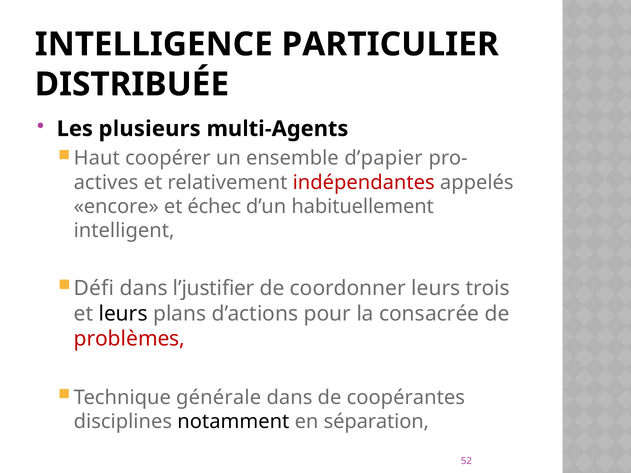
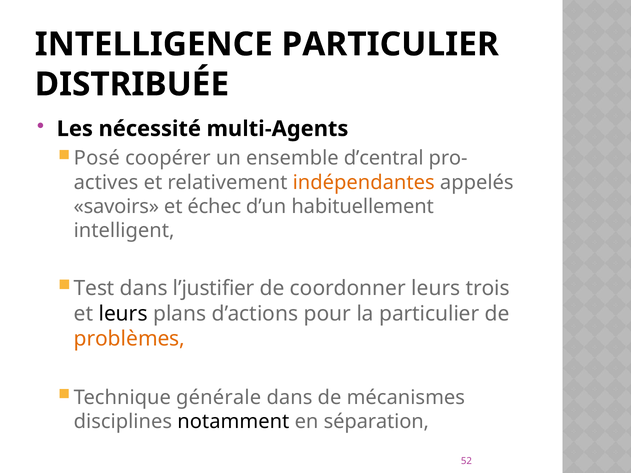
plusieurs: plusieurs -> nécessité (150, 129)
Haut: Haut -> Posé (97, 158)
d’papier: d’papier -> d’central (384, 158)
indépendantes colour: red -> orange (364, 183)
encore: encore -> savoirs (116, 207)
Défi: Défi -> Test (94, 289)
la consacrée: consacrée -> particulier (429, 314)
problèmes colour: red -> orange (129, 339)
coopérantes: coopérantes -> mécanismes (406, 398)
